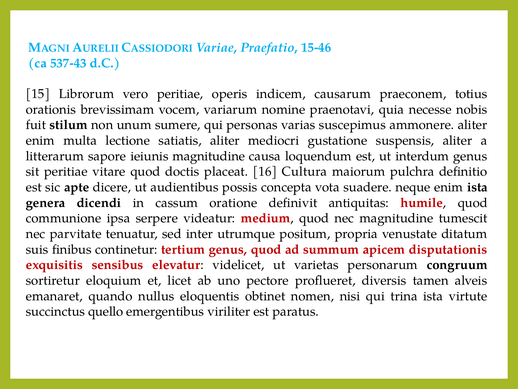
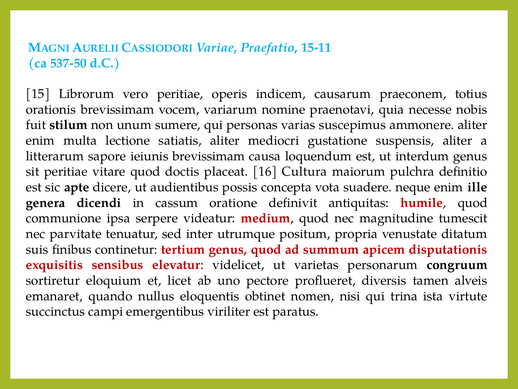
15-46: 15-46 -> 15-11 (316, 47)
537-43: 537-43 -> 537-50 (68, 63)
ieiunis magnitudine: magnitudine -> brevissimam (209, 156)
enim ista: ista -> ille (477, 187)
quello: quello -> campi (106, 311)
